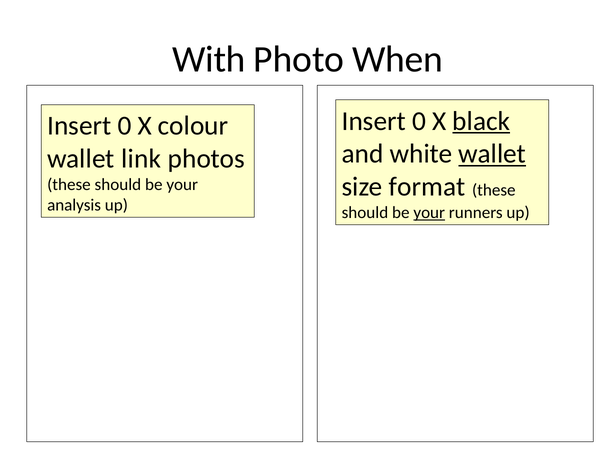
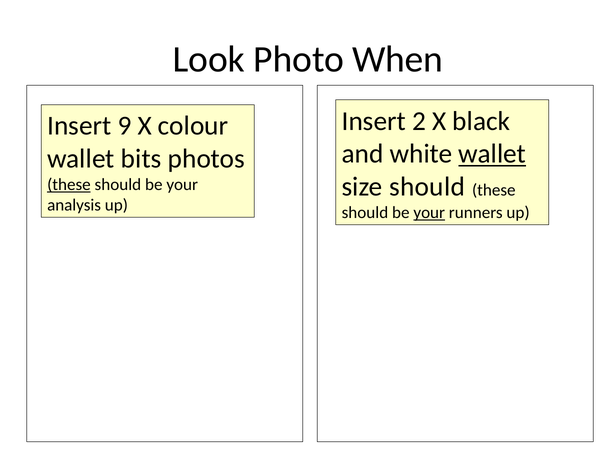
With: With -> Look (209, 60)
0: 0 -> 2 (419, 121)
black underline: present -> none (481, 121)
0: 0 -> 9 (124, 126)
link: link -> bits (141, 159)
size format: format -> should (427, 187)
these underline: none -> present (69, 185)
